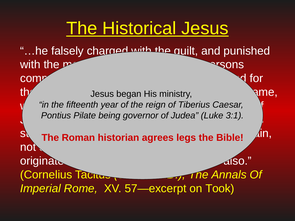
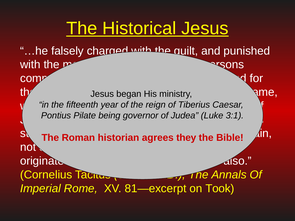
legs: legs -> they (186, 138)
57—excerpt: 57—excerpt -> 81—excerpt (156, 189)
